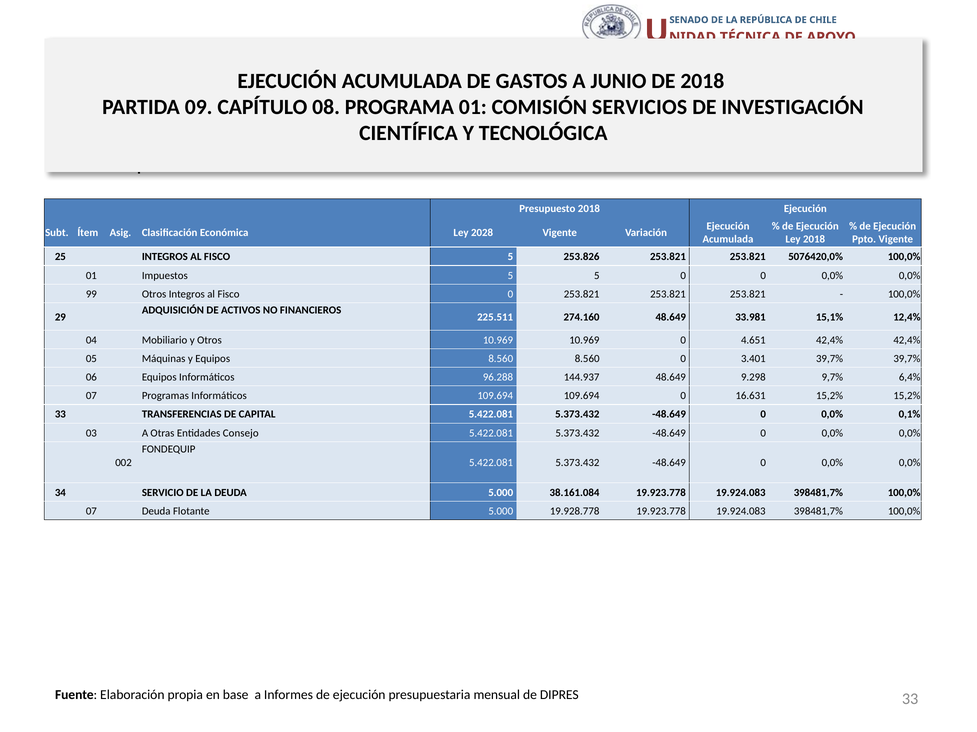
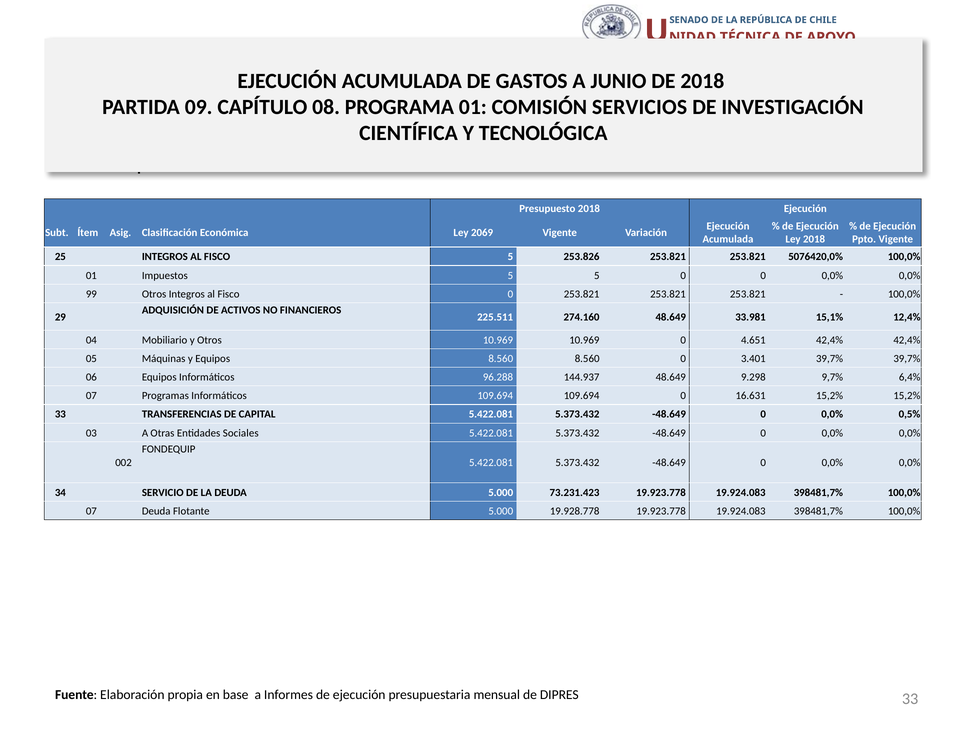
2028: 2028 -> 2069 (482, 233)
0,1%: 0,1% -> 0,5% (910, 415)
Consejo: Consejo -> Sociales (241, 433)
38.161.084: 38.161.084 -> 73.231.423 (575, 493)
